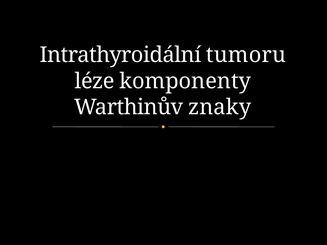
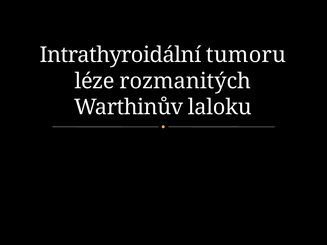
komponenty: komponenty -> rozmanitých (185, 81)
znaky: znaky -> laloku (220, 107)
